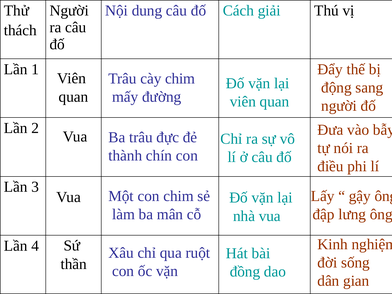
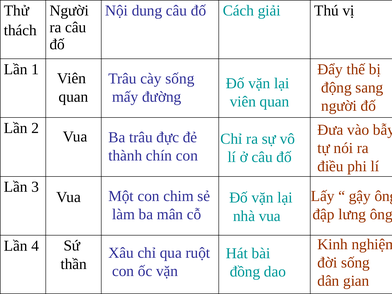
cày chim: chim -> sống (180, 78)
